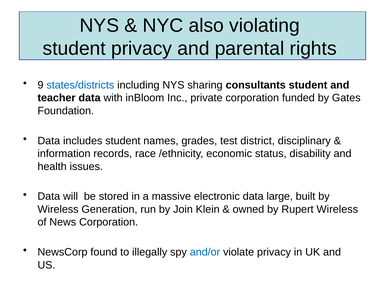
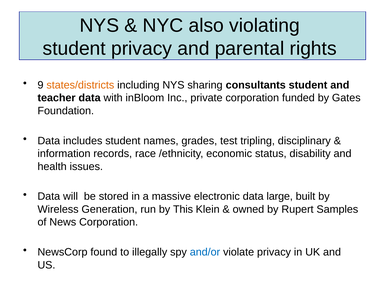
states/districts colour: blue -> orange (80, 85)
district: district -> tripling (258, 141)
Join: Join -> This (183, 209)
Rupert Wireless: Wireless -> Samples (337, 209)
